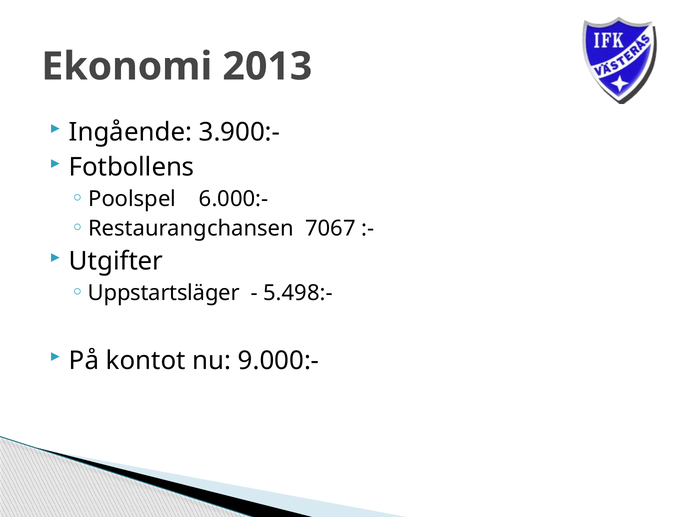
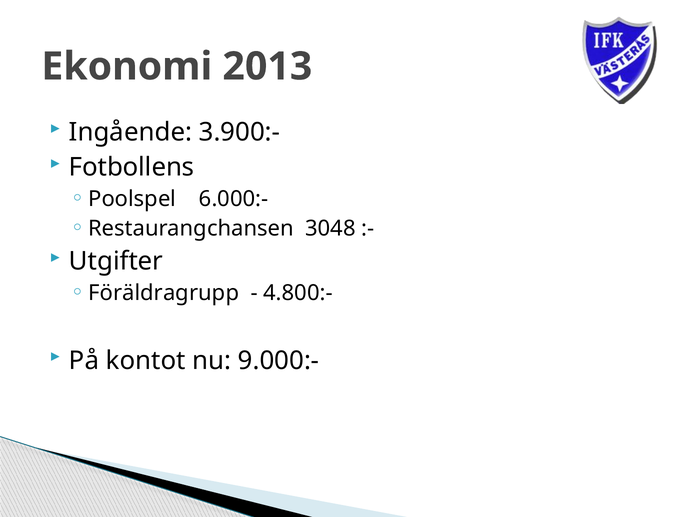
7067: 7067 -> 3048 (330, 229)
Uppstartsläger: Uppstartsläger -> Föräldragrupp (164, 293)
5.498:-: 5.498:- -> 4.800:- (298, 293)
